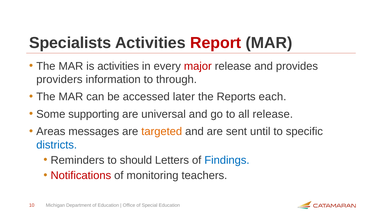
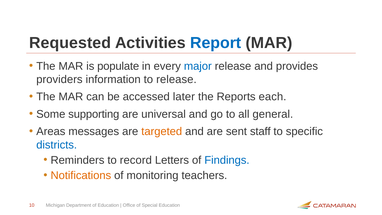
Specialists: Specialists -> Requested (70, 43)
Report colour: red -> blue (216, 43)
is activities: activities -> populate (118, 66)
major colour: red -> blue (198, 66)
to through: through -> release (176, 79)
all release: release -> general (273, 114)
until: until -> staff (260, 131)
should: should -> record (136, 160)
Notifications colour: red -> orange (81, 175)
